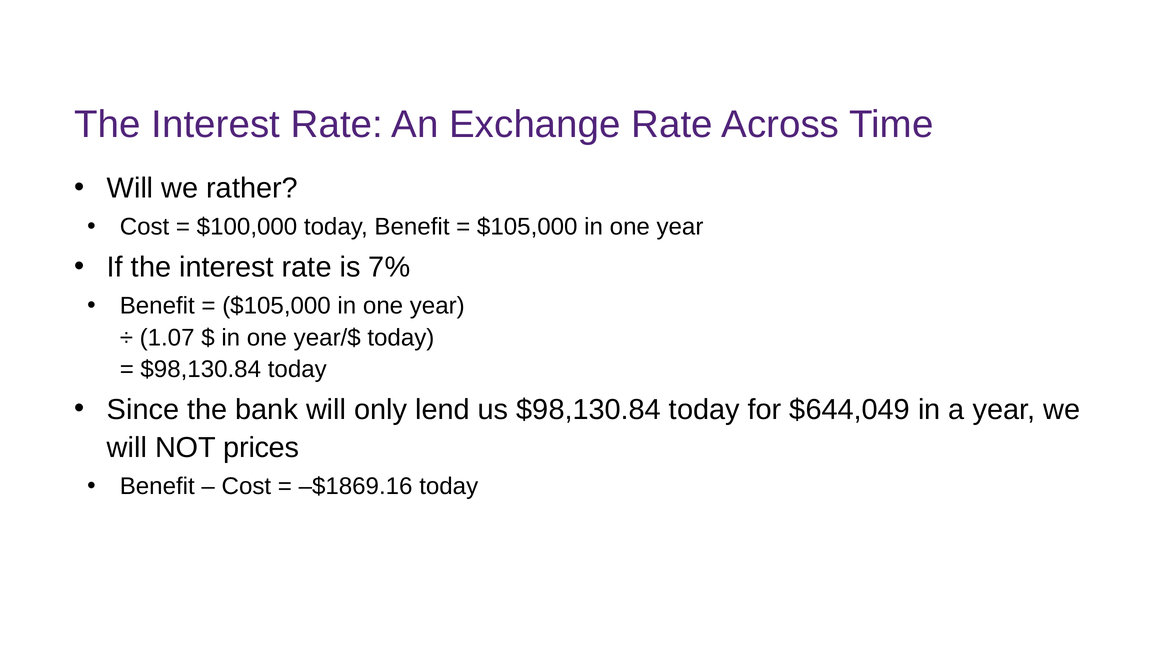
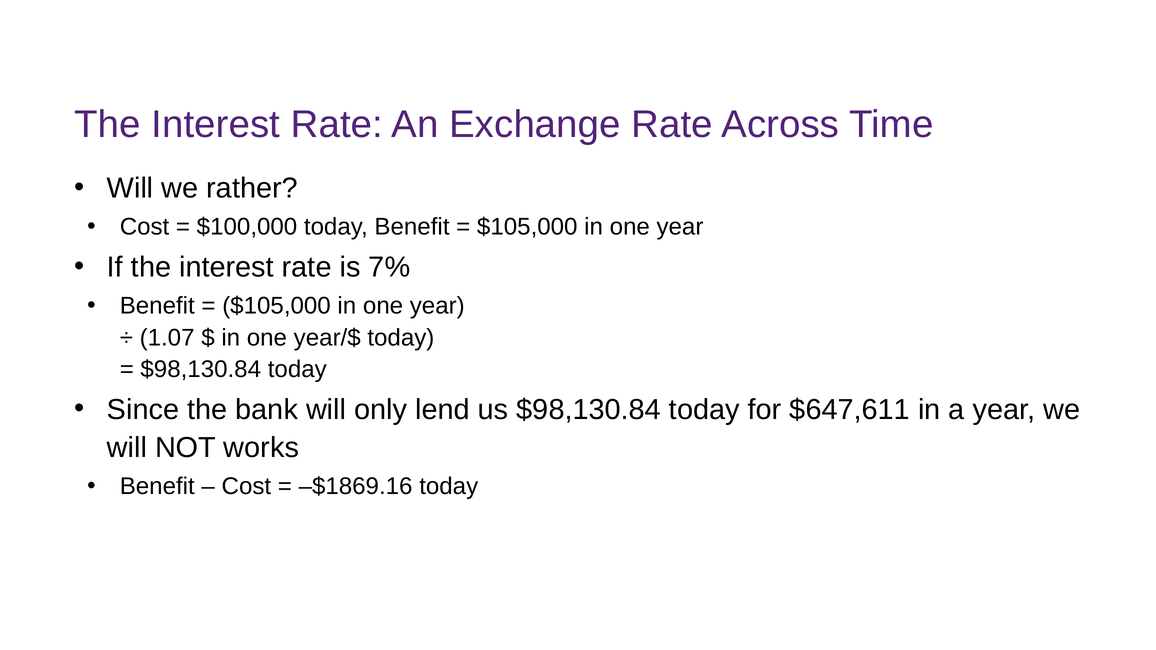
$644,049: $644,049 -> $647,611 (850, 410)
prices: prices -> works (261, 448)
